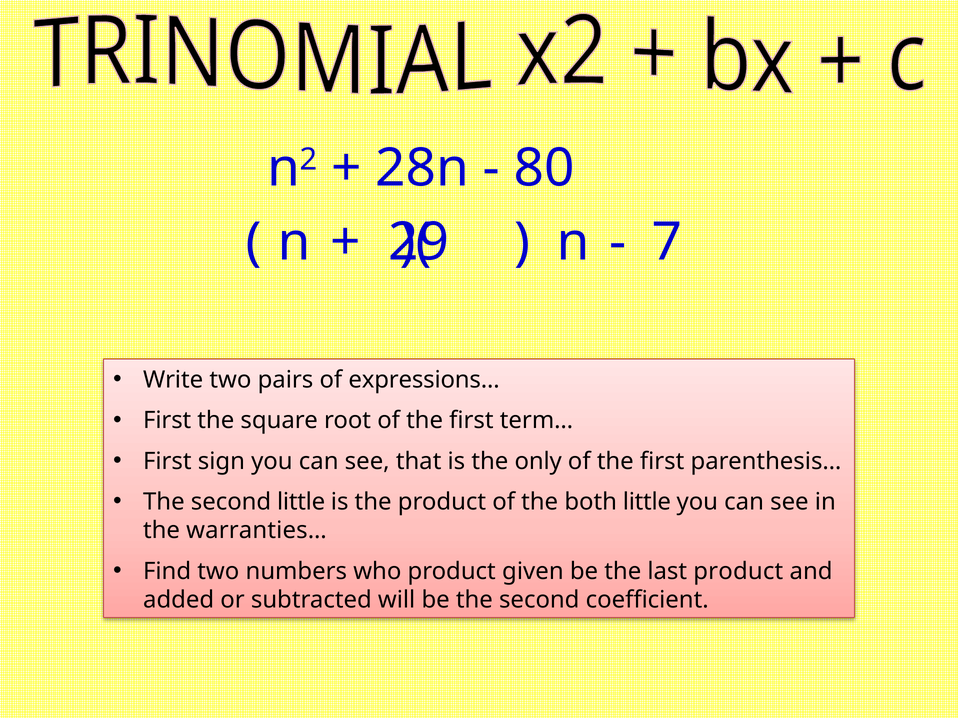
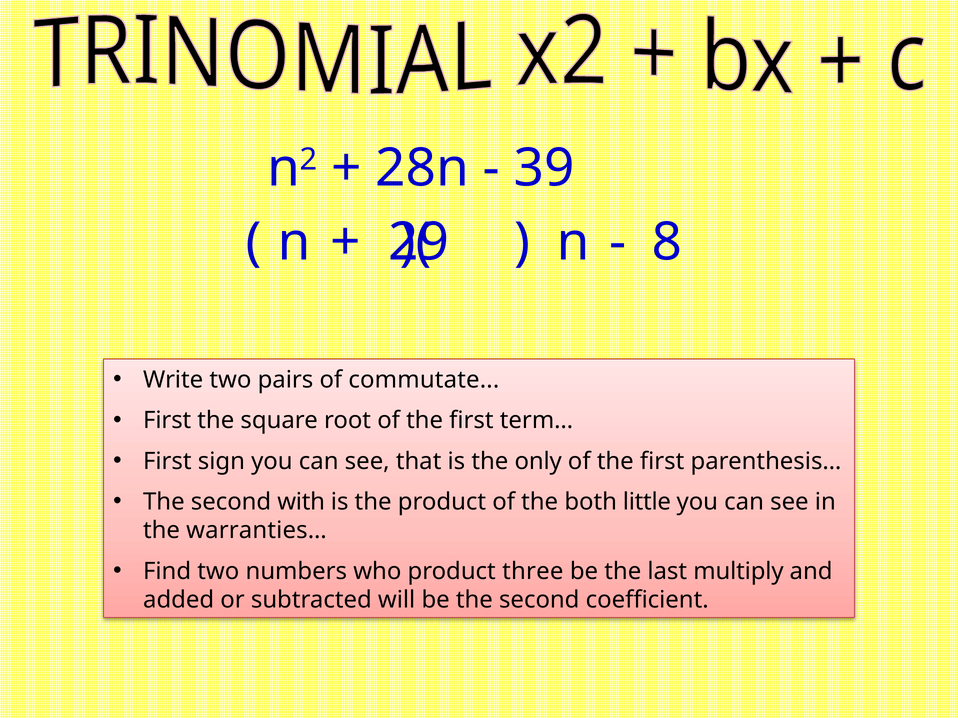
80: 80 -> 39 (544, 168)
7: 7 -> 8 (667, 242)
expressions: expressions -> commutate (424, 380)
second little: little -> with (301, 502)
given: given -> three (533, 572)
last product: product -> multiply (738, 572)
